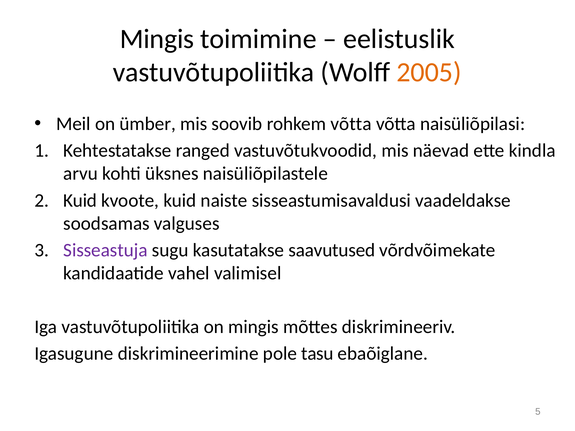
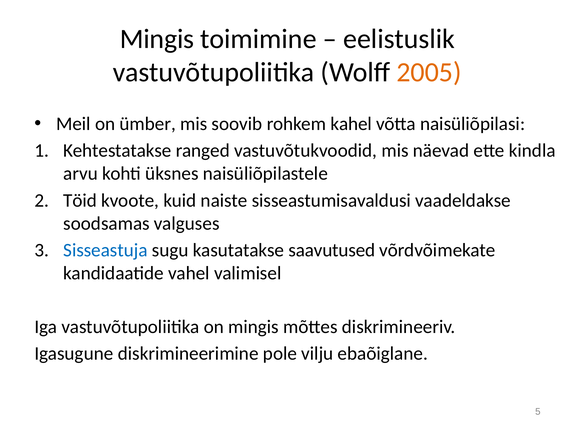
rohkem võtta: võtta -> kahel (351, 124)
Kuid: Kuid -> Töid (80, 200)
Sisseastuja colour: purple -> blue (105, 250)
tasu: tasu -> vilju (317, 354)
